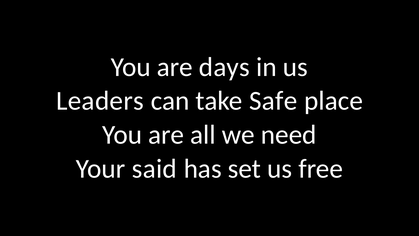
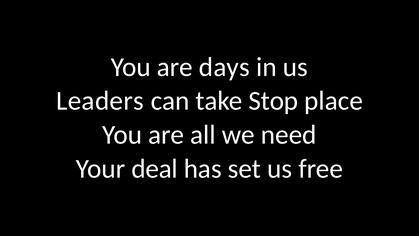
Safe: Safe -> Stop (273, 101)
said: said -> deal (155, 168)
